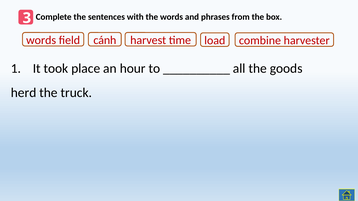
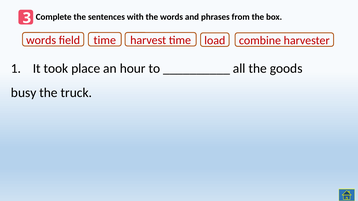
field cánh: cánh -> time (105, 40)
herd: herd -> busy (24, 93)
